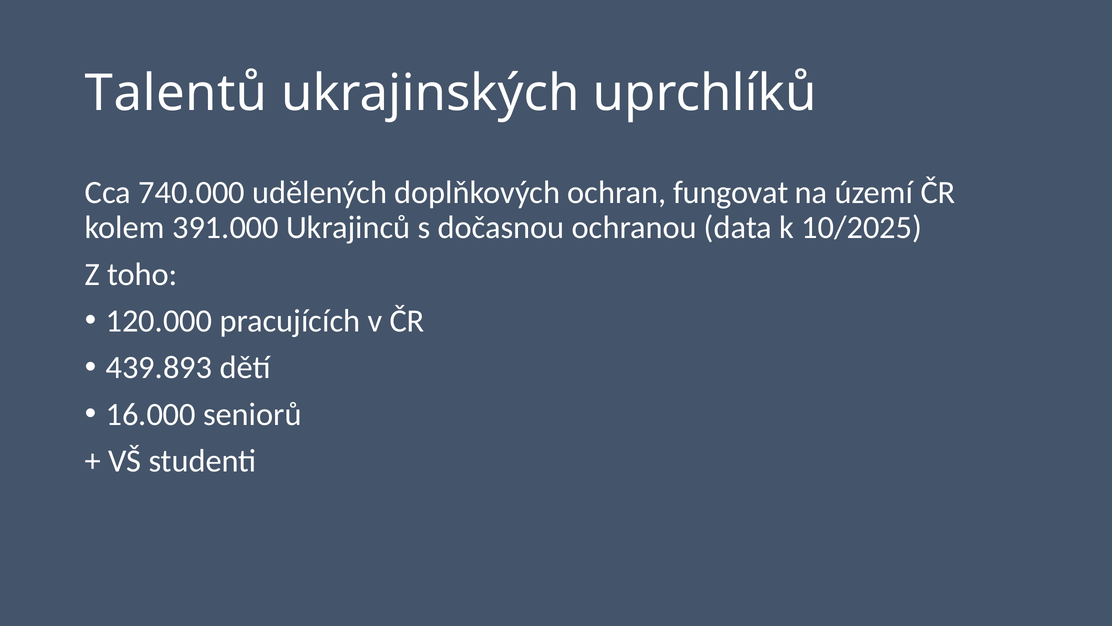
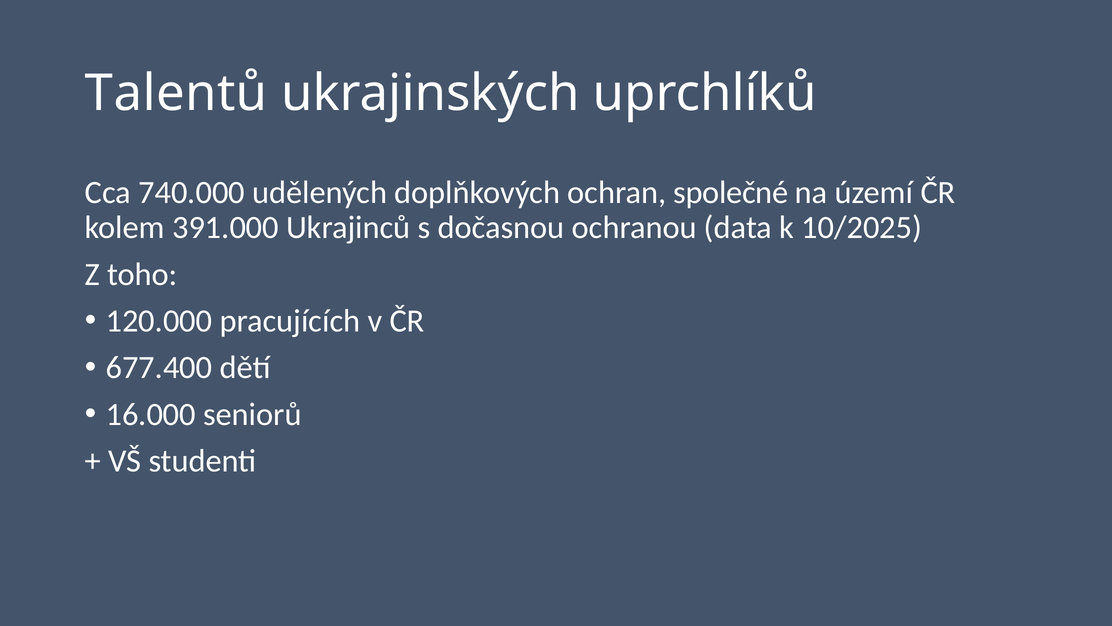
fungovat: fungovat -> společné (731, 192)
439.893: 439.893 -> 677.400 (159, 367)
